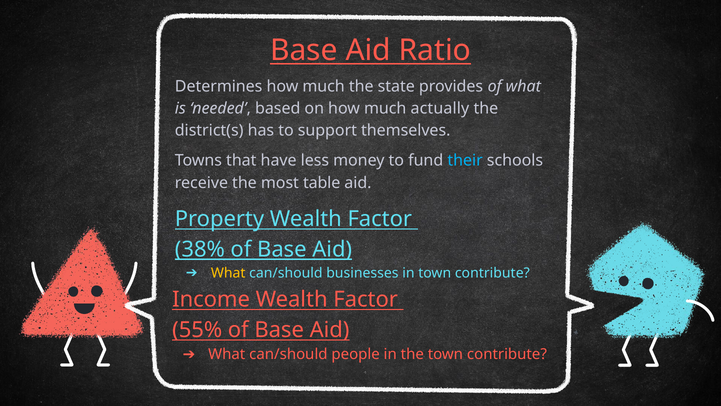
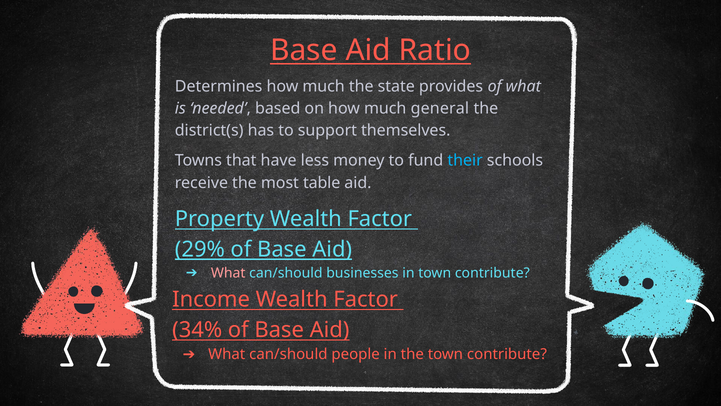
actually: actually -> general (440, 108)
38%: 38% -> 29% (200, 249)
What colour: yellow -> pink (228, 273)
55%: 55% -> 34% (197, 330)
